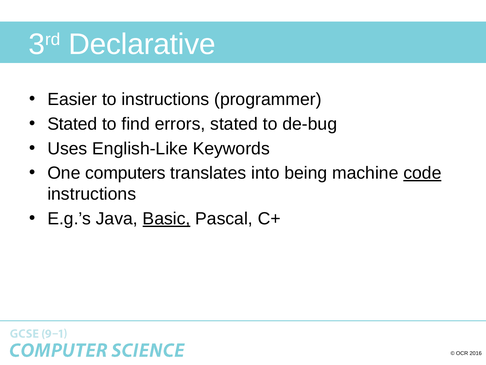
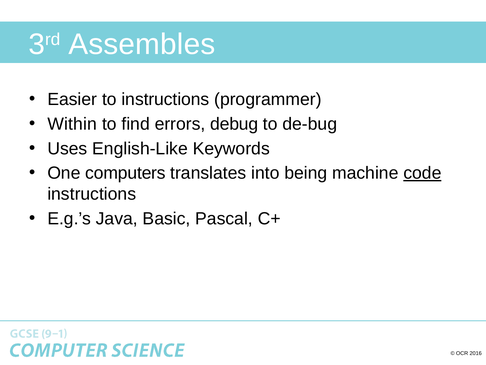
Declarative: Declarative -> Assembles (142, 44)
Stated: Stated -> Within (72, 124)
errors stated: stated -> debug (234, 124)
Basic underline: present -> none (167, 218)
